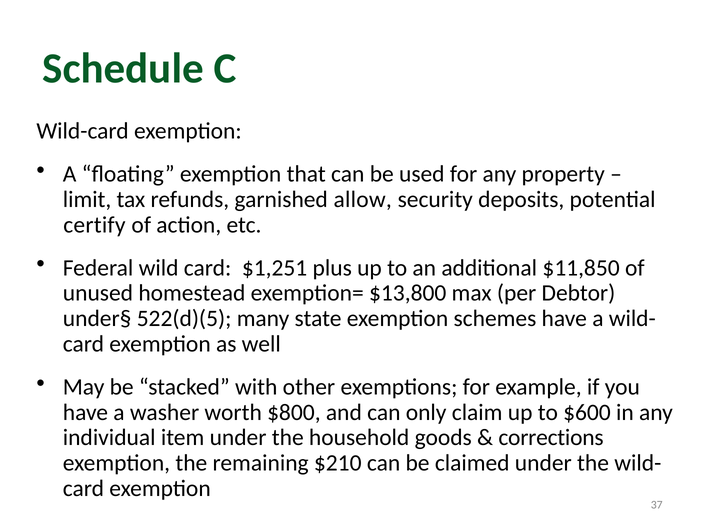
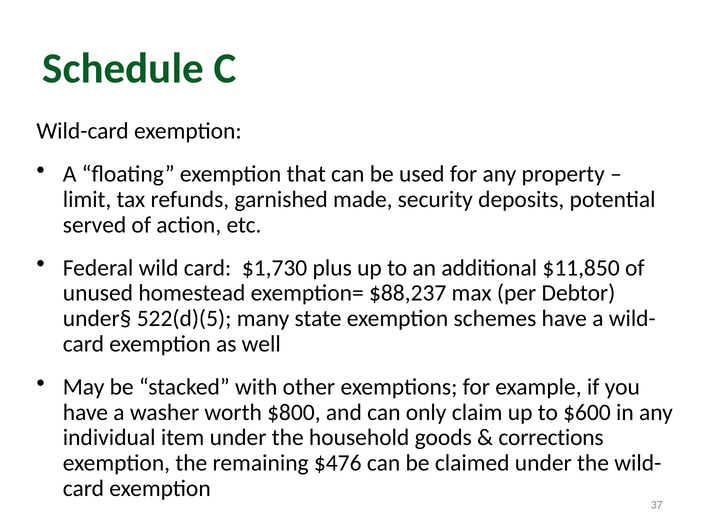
allow: allow -> made (363, 199)
certify: certify -> served (95, 225)
$1,251: $1,251 -> $1,730 (275, 268)
$13,800: $13,800 -> $88,237 (408, 293)
$210: $210 -> $476 (338, 463)
